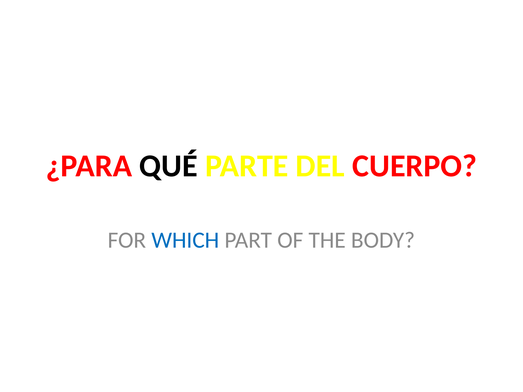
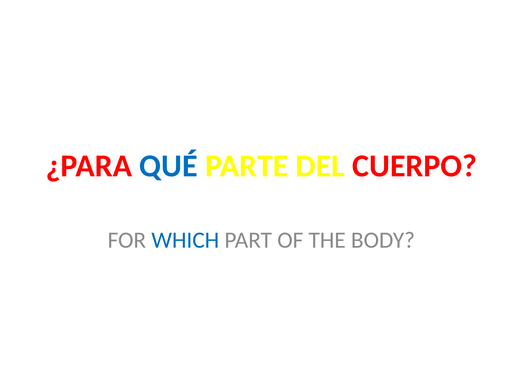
QUÉ colour: black -> blue (168, 166)
